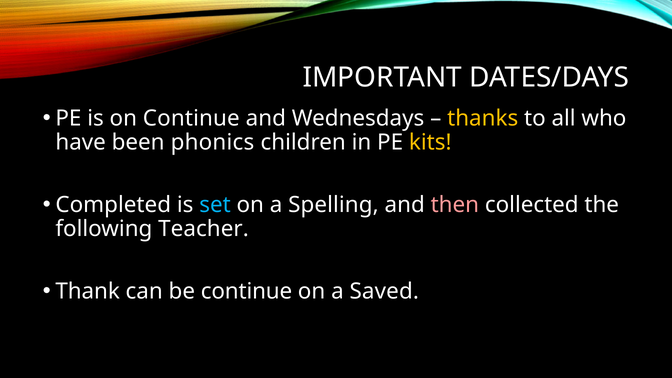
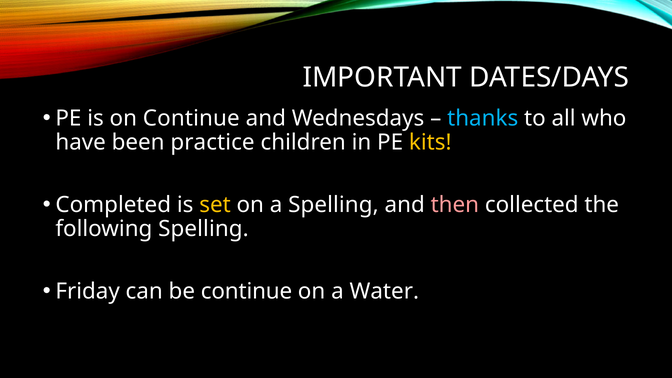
thanks colour: yellow -> light blue (483, 118)
phonics: phonics -> practice (213, 142)
set colour: light blue -> yellow (215, 205)
following Teacher: Teacher -> Spelling (203, 229)
Thank: Thank -> Friday (88, 291)
Saved: Saved -> Water (384, 291)
